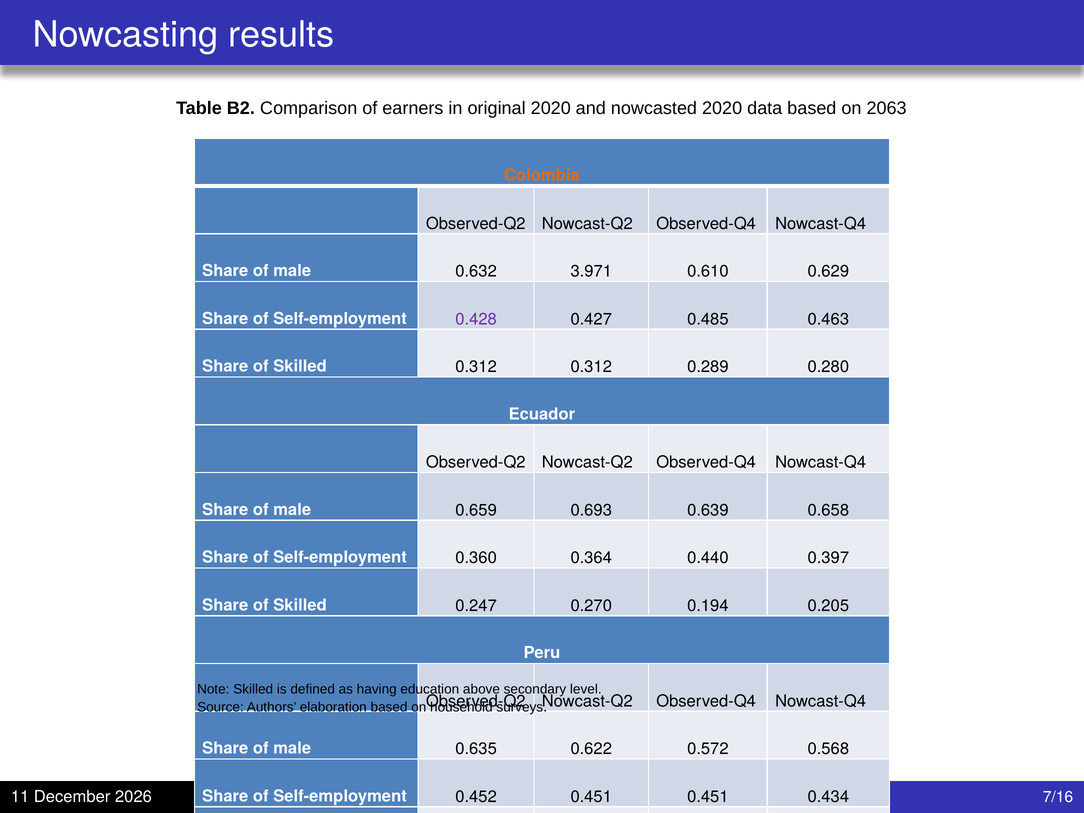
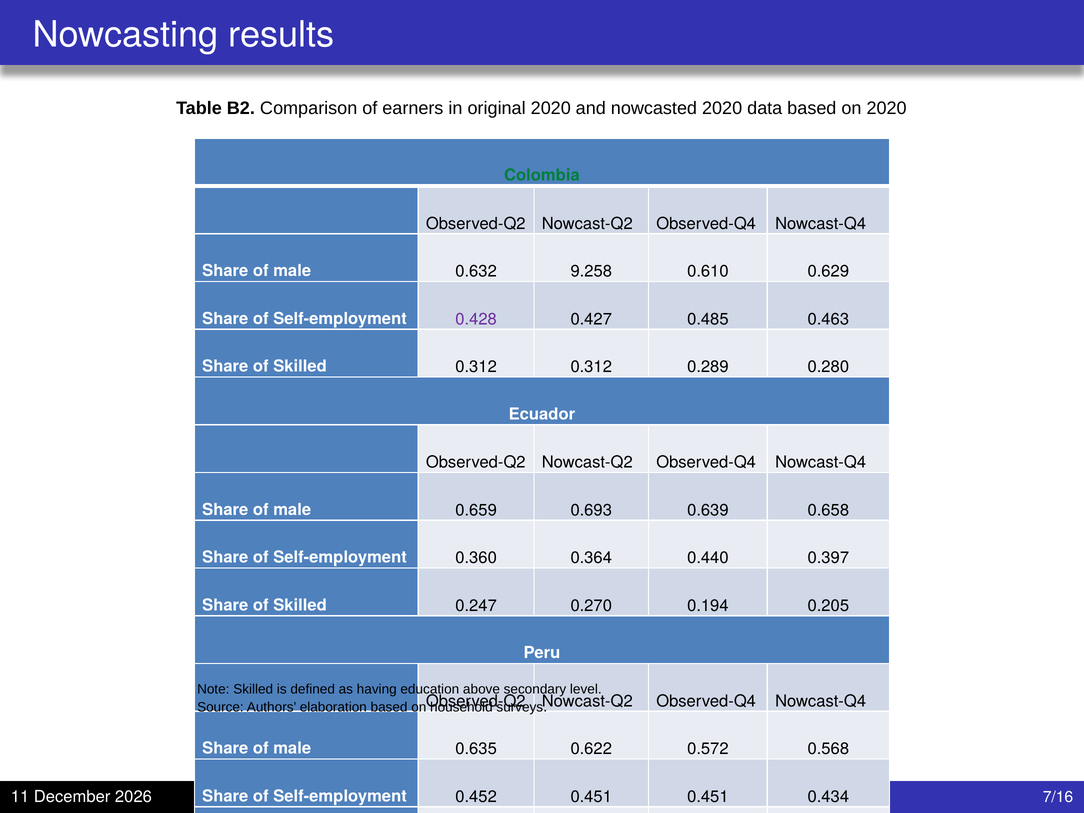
on 2063: 2063 -> 2020 (887, 108)
Colombia colour: orange -> green (542, 175)
3.971: 3.971 -> 9.258 (591, 271)
